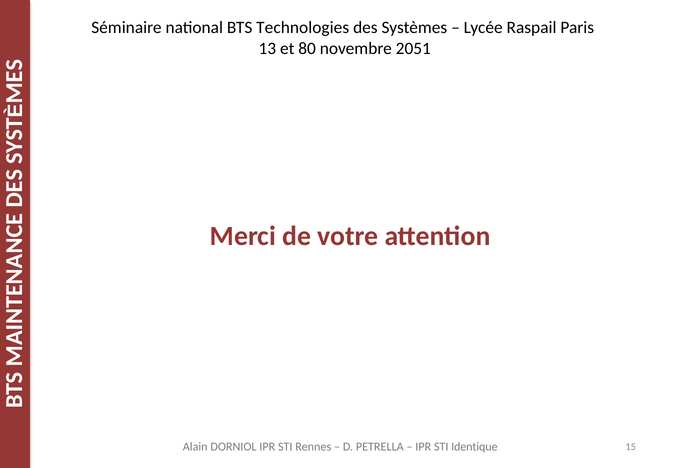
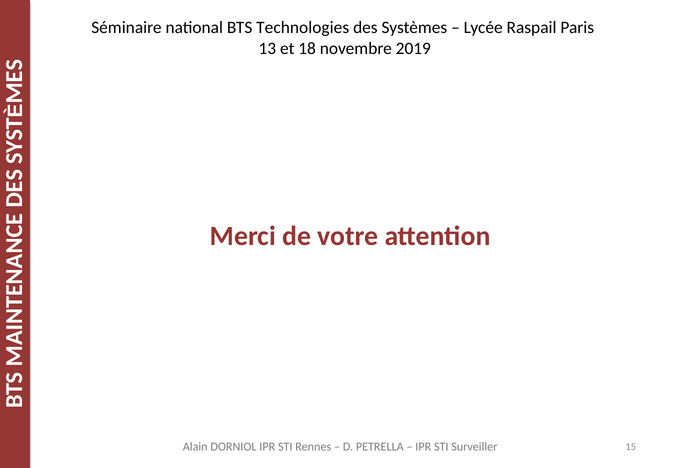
80: 80 -> 18 (307, 48)
2051: 2051 -> 2019 (413, 48)
Identique: Identique -> Surveiller (474, 447)
